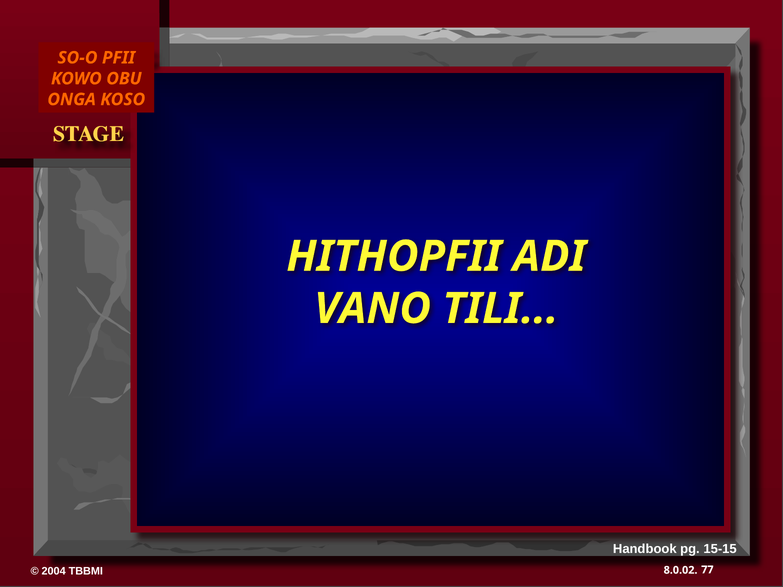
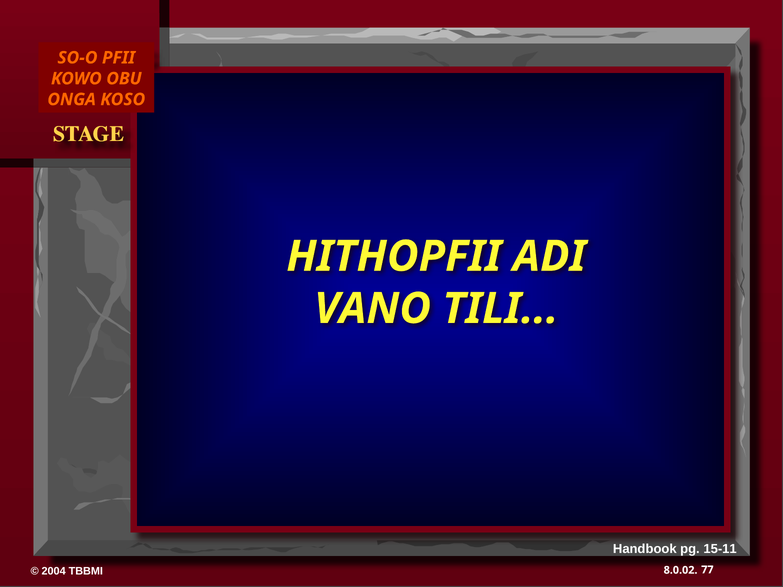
15-15: 15-15 -> 15-11 (720, 549)
